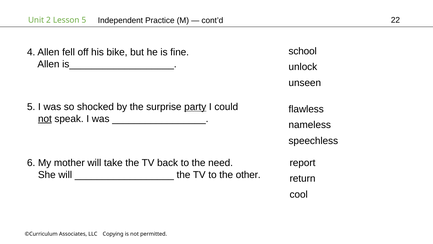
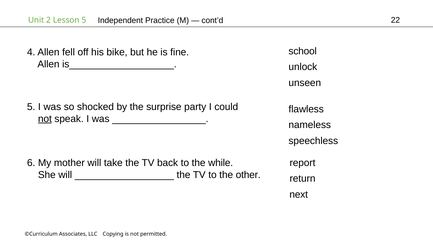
party underline: present -> none (195, 107)
need: need -> while (221, 163)
cool: cool -> next (299, 194)
